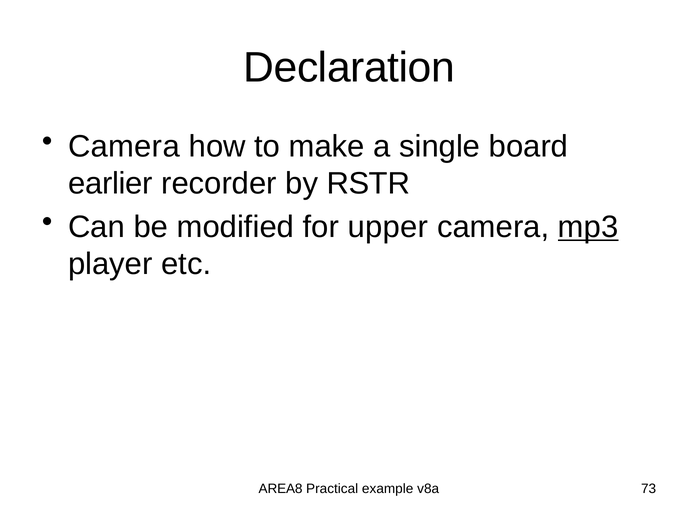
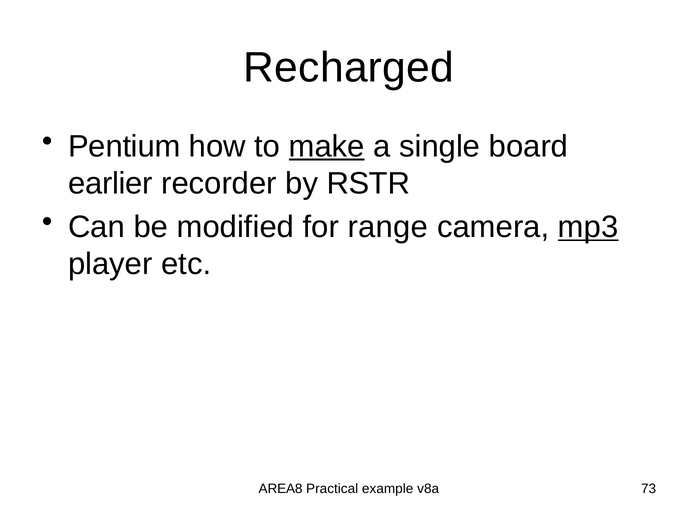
Declaration: Declaration -> Recharged (349, 68)
Camera: Camera -> Pentium (124, 146)
make underline: none -> present (327, 146)
upper: upper -> range (388, 227)
